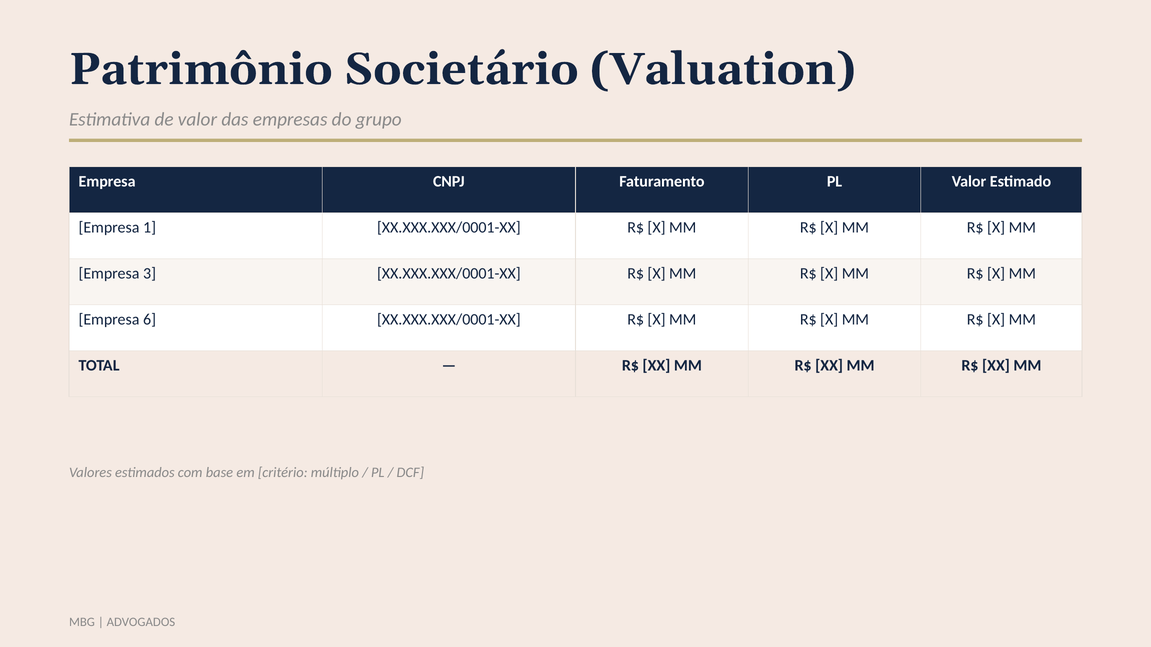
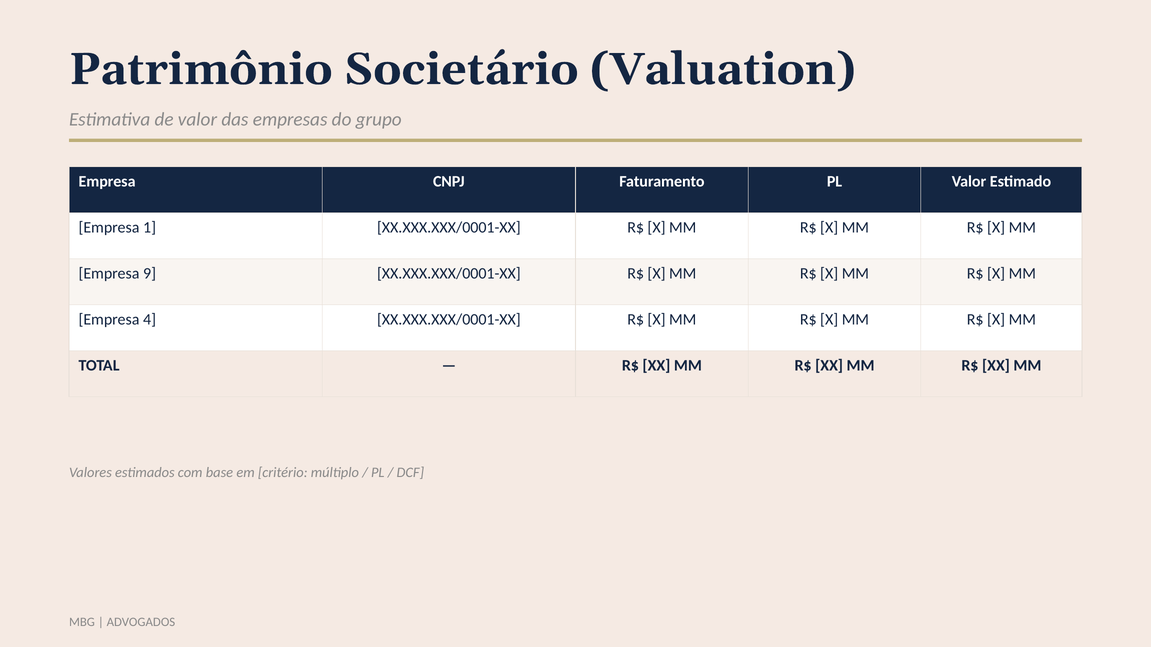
3: 3 -> 9 (150, 274)
6: 6 -> 4 (150, 320)
